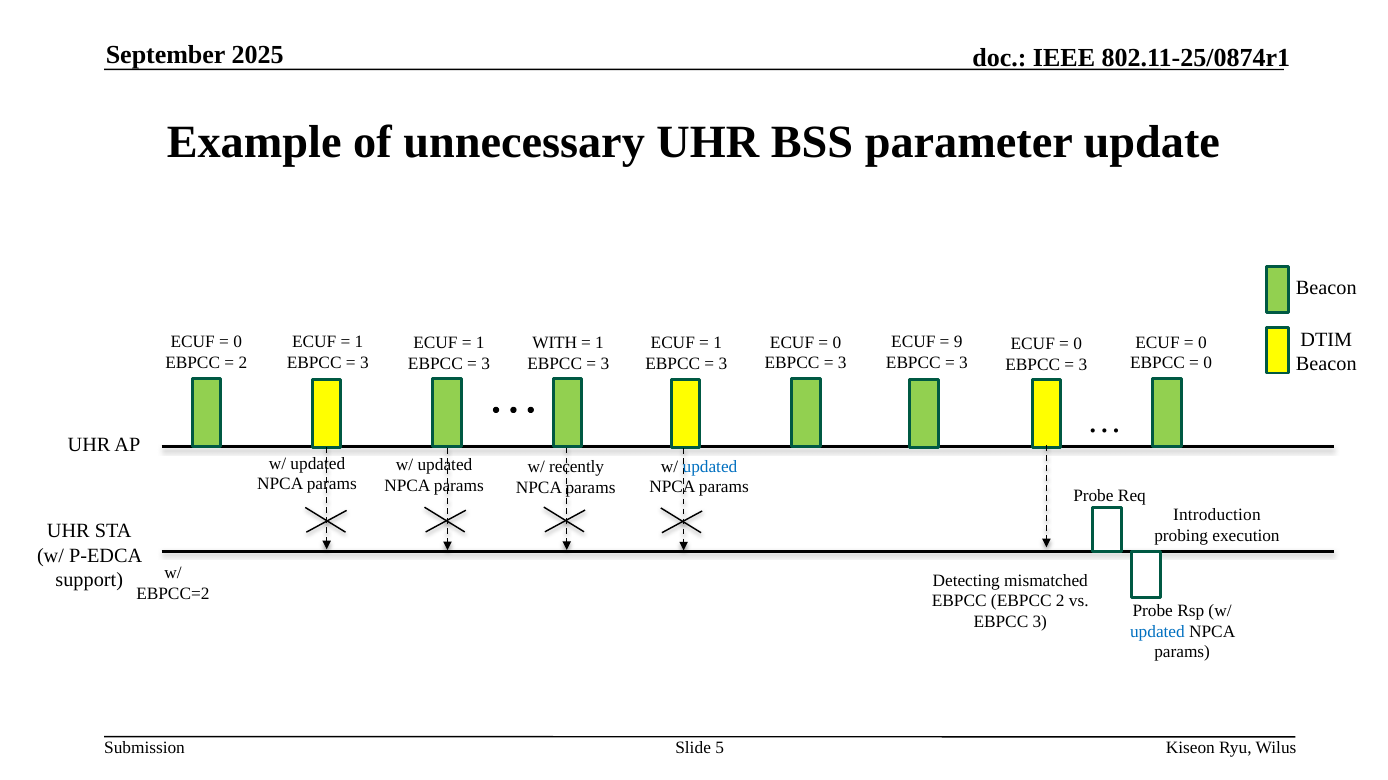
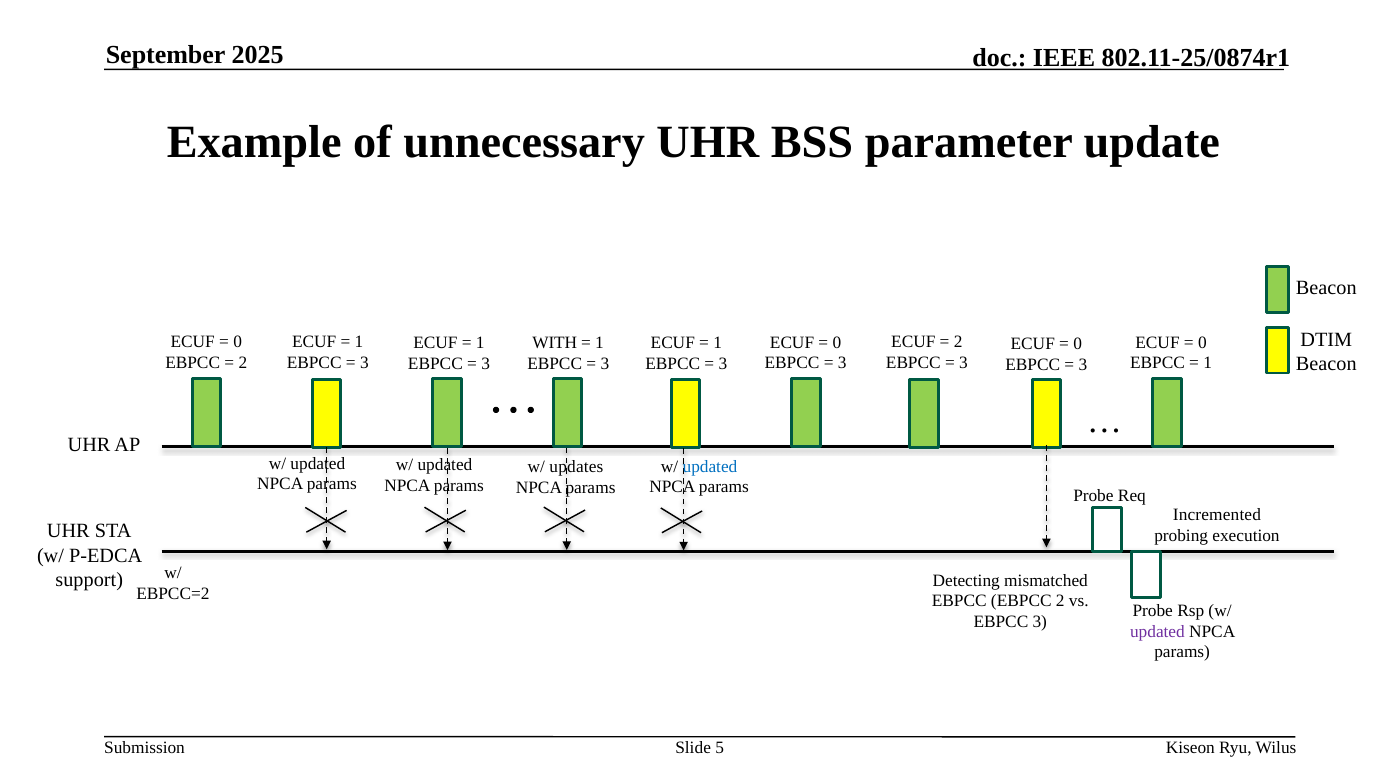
9: 9 -> 2 (958, 342)
0: 0 -> 1 (1208, 364)
recently: recently -> updates (576, 467)
Introduction: Introduction -> Incremented (1217, 516)
updated colour: blue -> purple (1157, 632)
